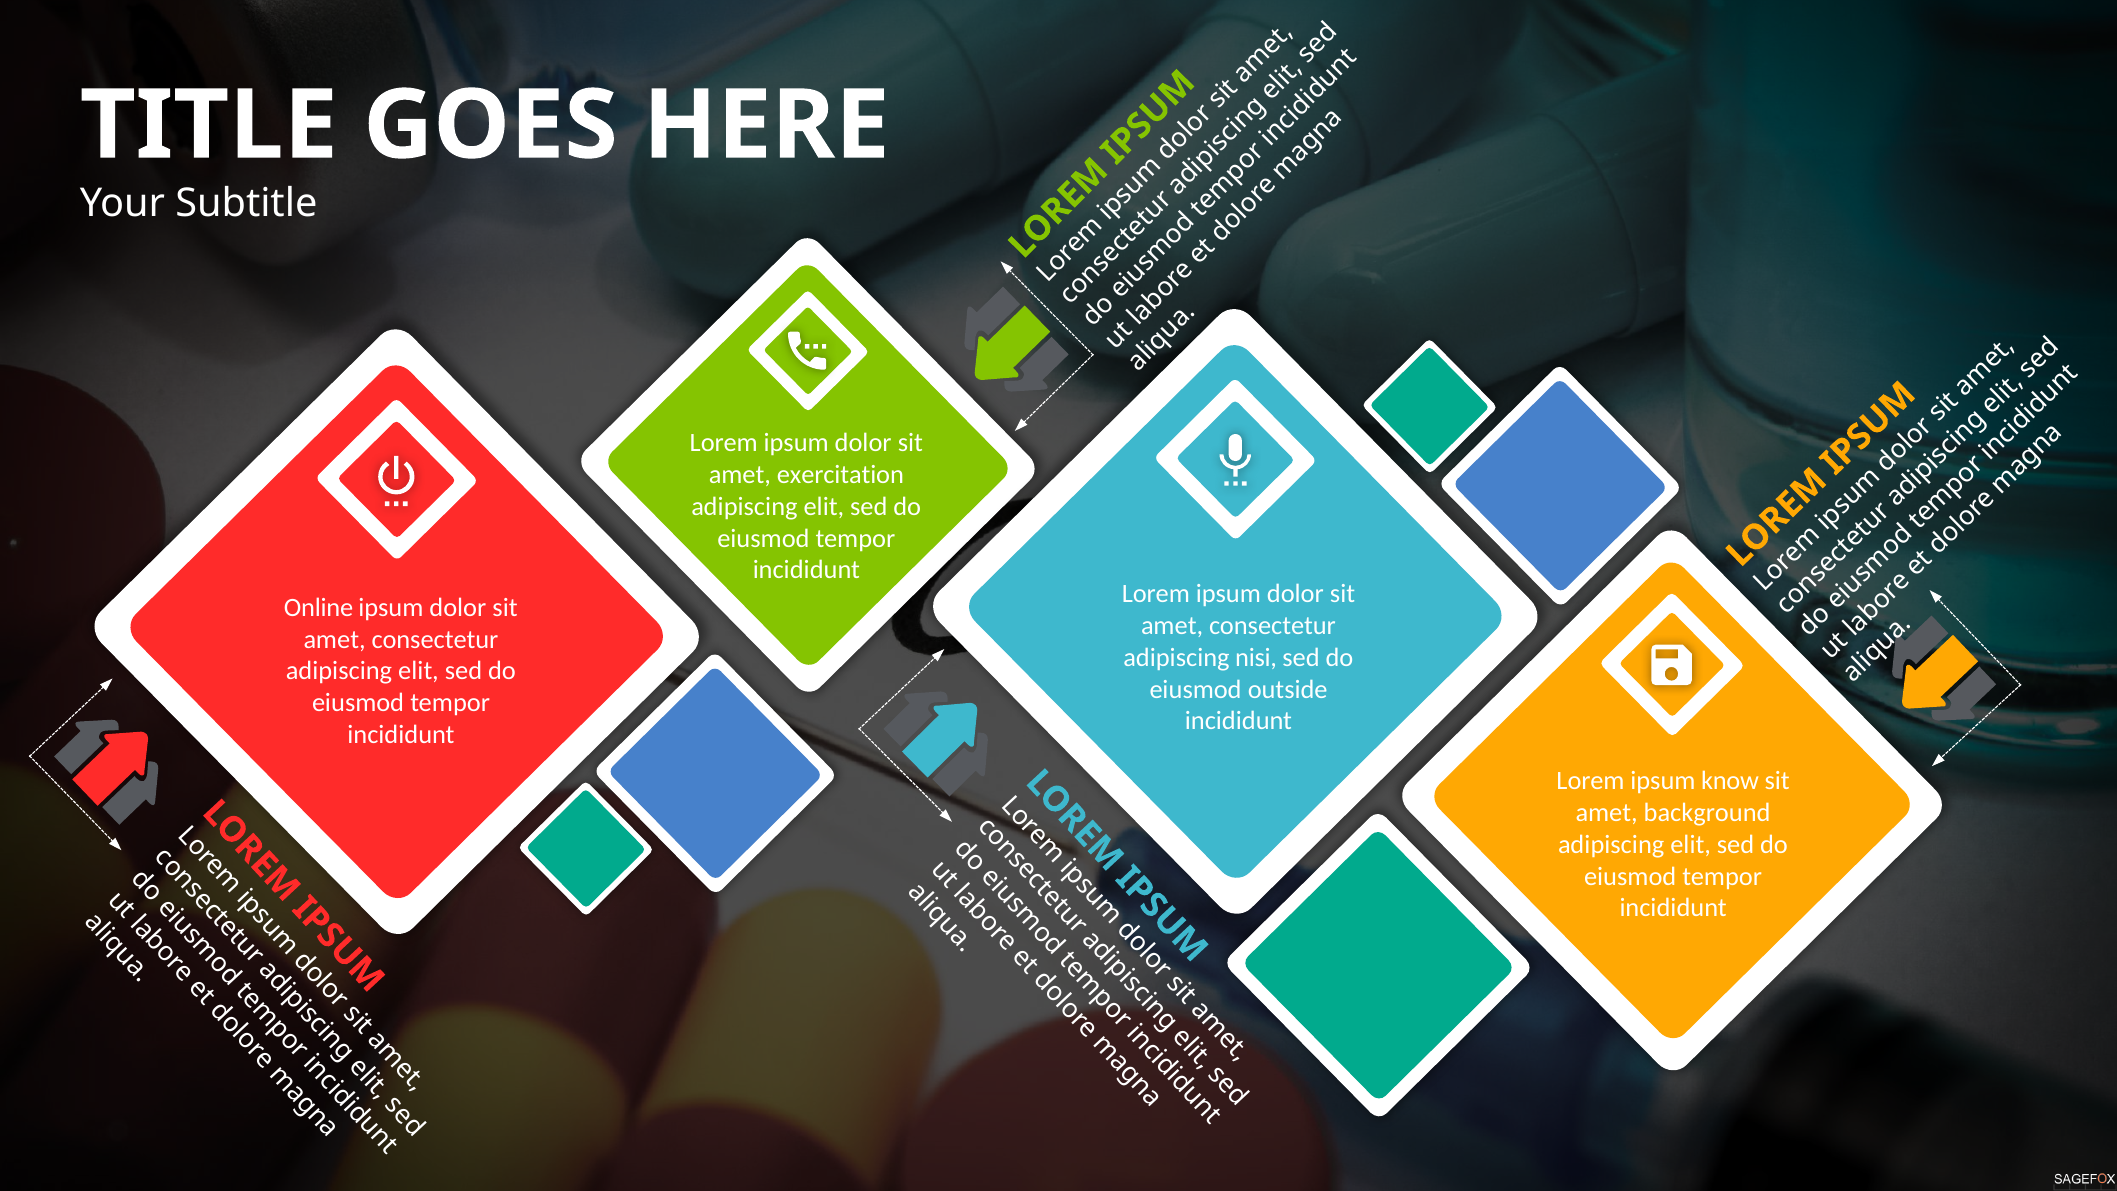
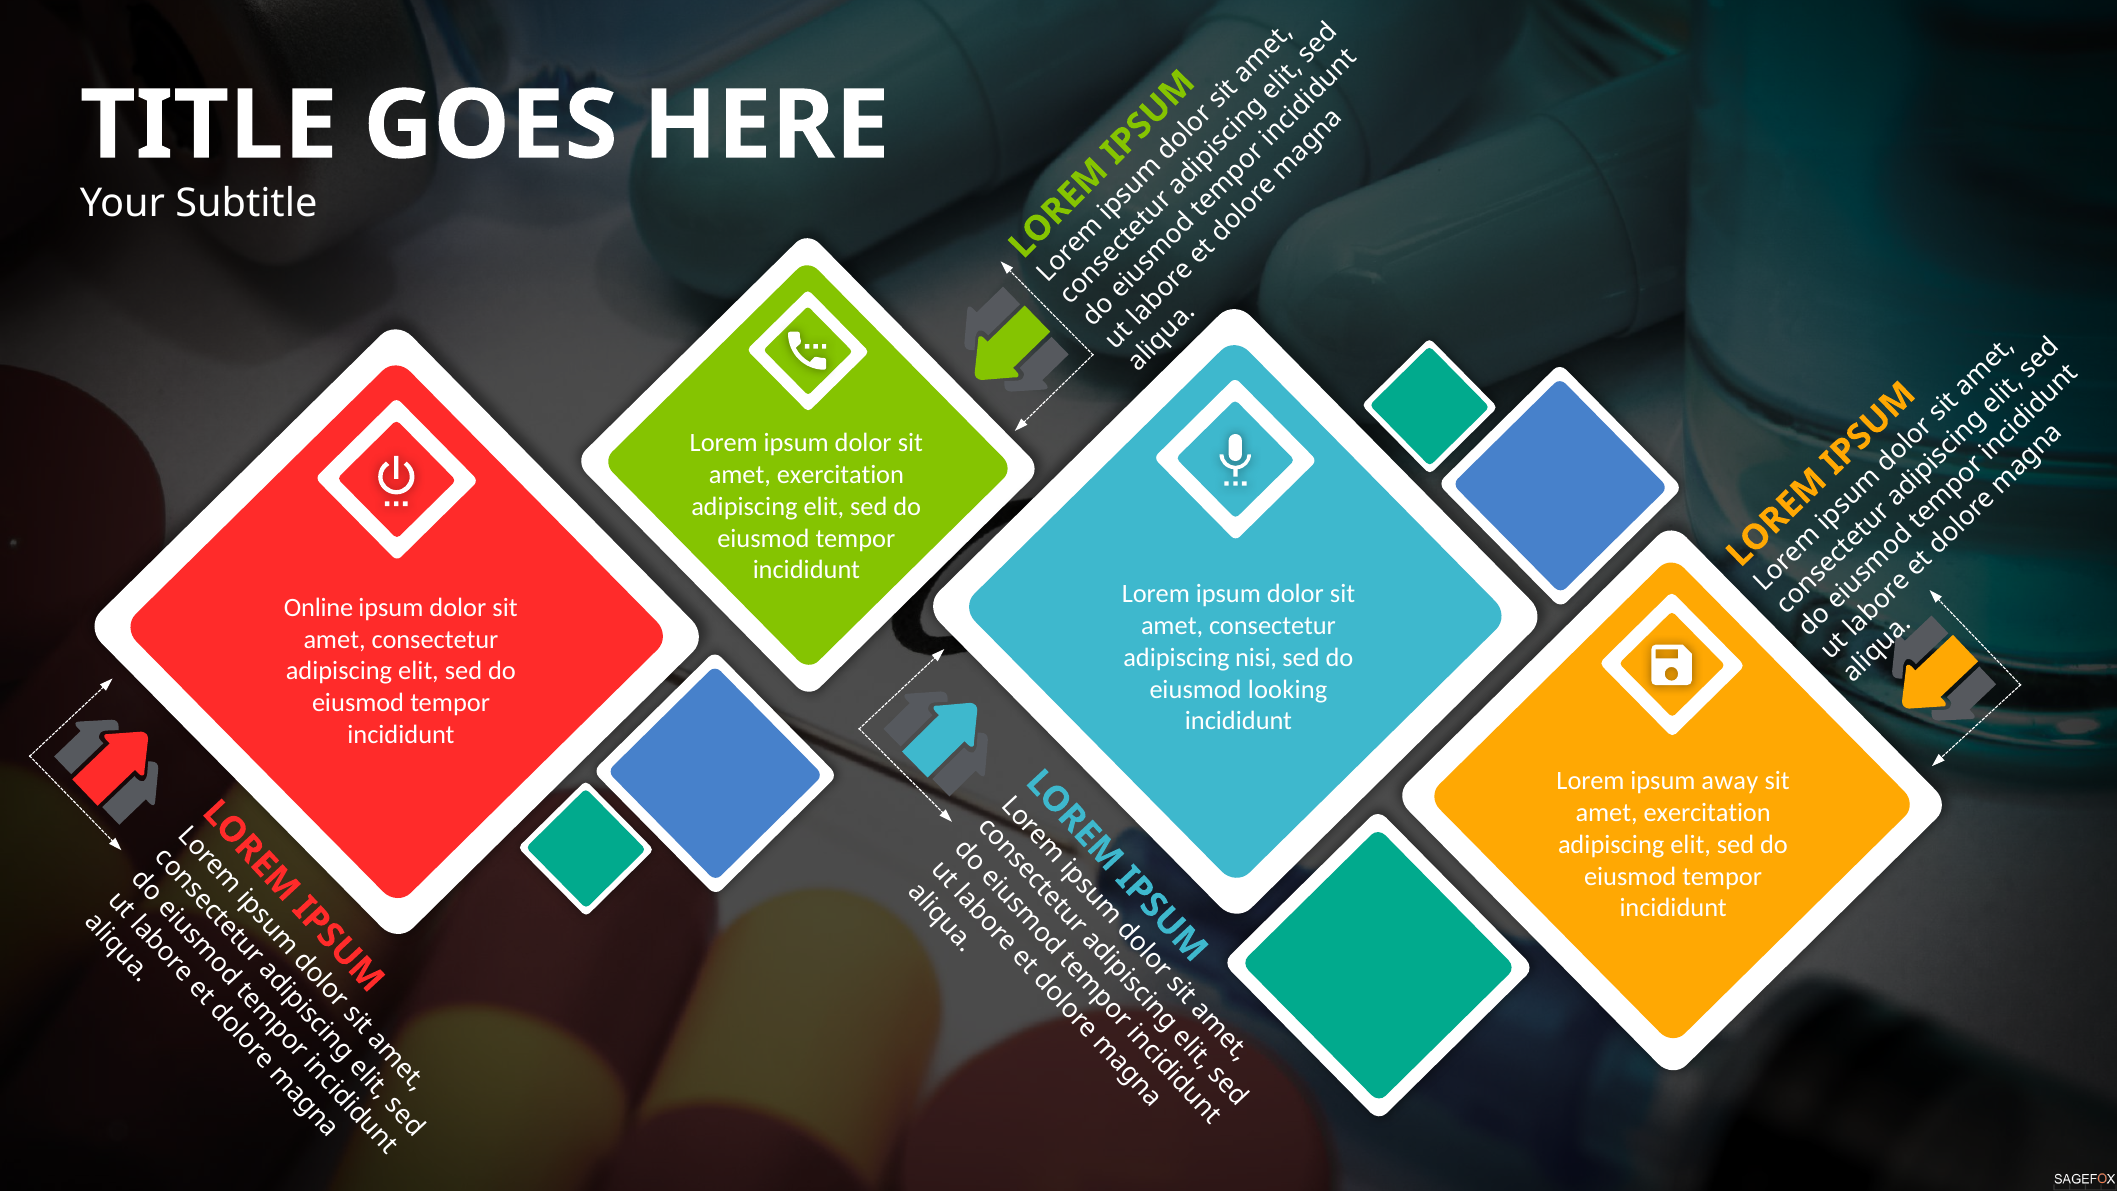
outside: outside -> looking (1288, 689)
know: know -> away (1730, 781)
background: background -> exercitation (1707, 813)
